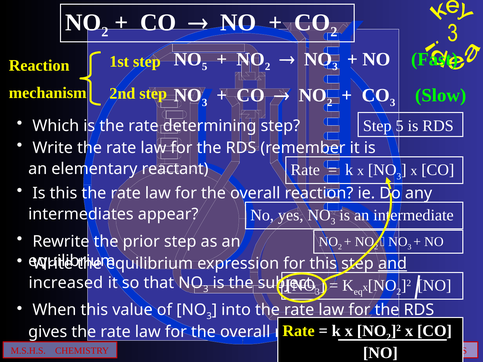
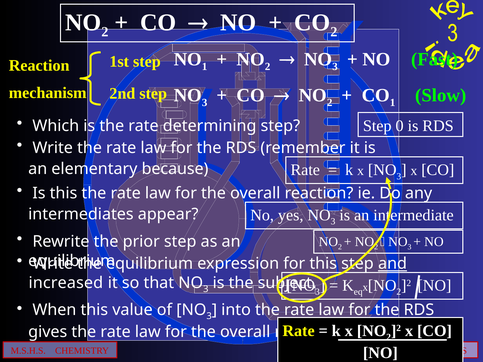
NO 5: 5 -> 1 (205, 67)
CO 3: 3 -> 1 (393, 103)
Step 5: 5 -> 0 (400, 126)
reactant: reactant -> because (175, 169)
